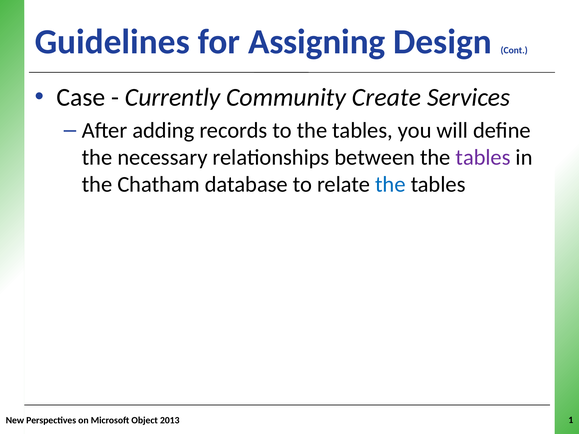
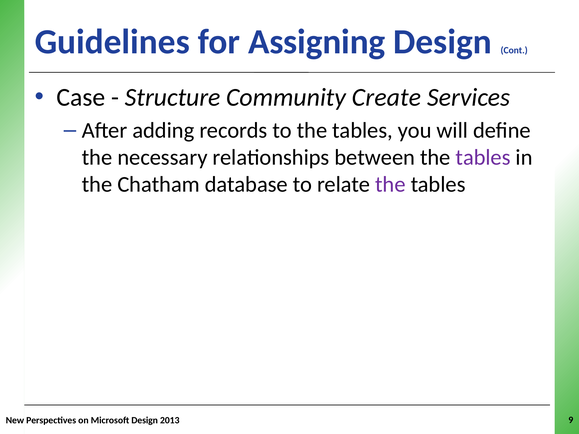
Currently: Currently -> Structure (173, 97)
the colour: blue -> purple (390, 185)
Microsoft Object: Object -> Design (145, 420)
1: 1 -> 9 (571, 420)
